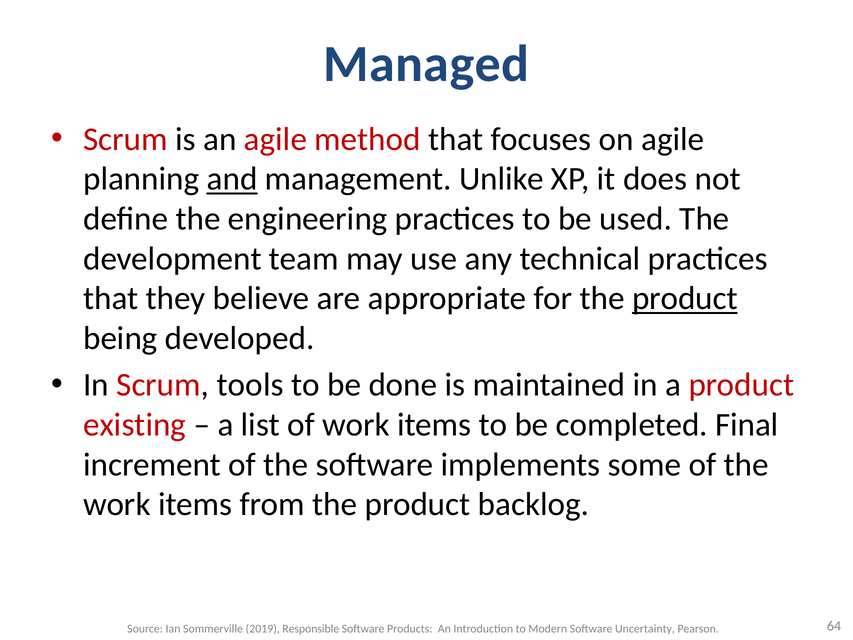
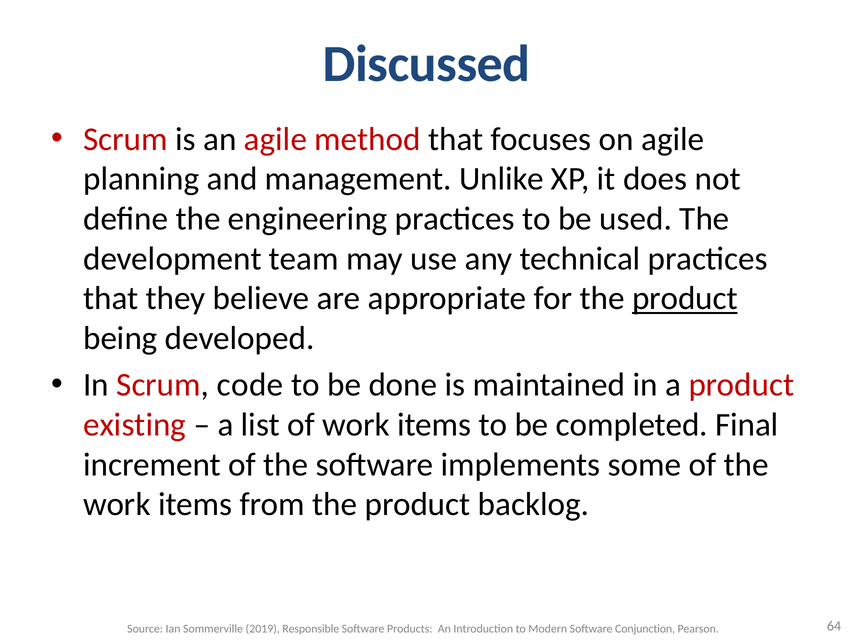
Managed: Managed -> Discussed (427, 64)
and underline: present -> none (232, 179)
tools: tools -> code (250, 385)
Uncertainty: Uncertainty -> Conjunction (645, 628)
